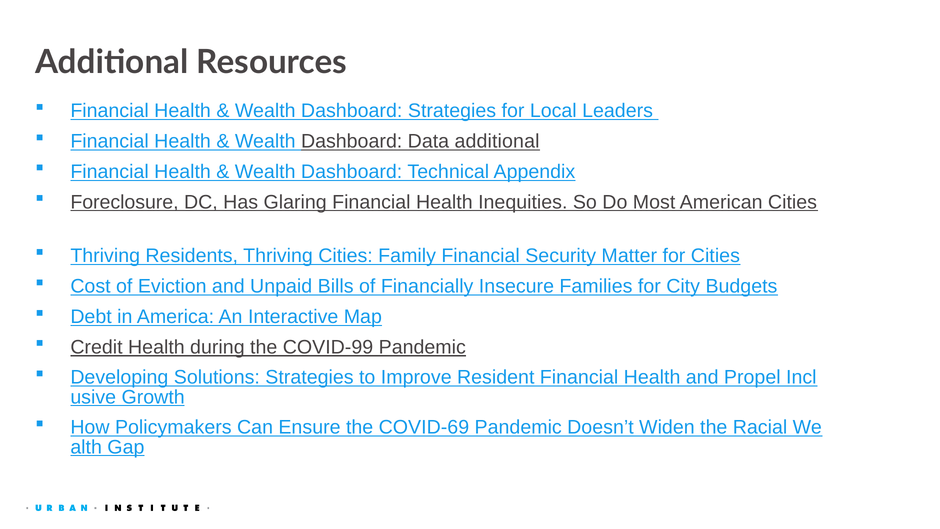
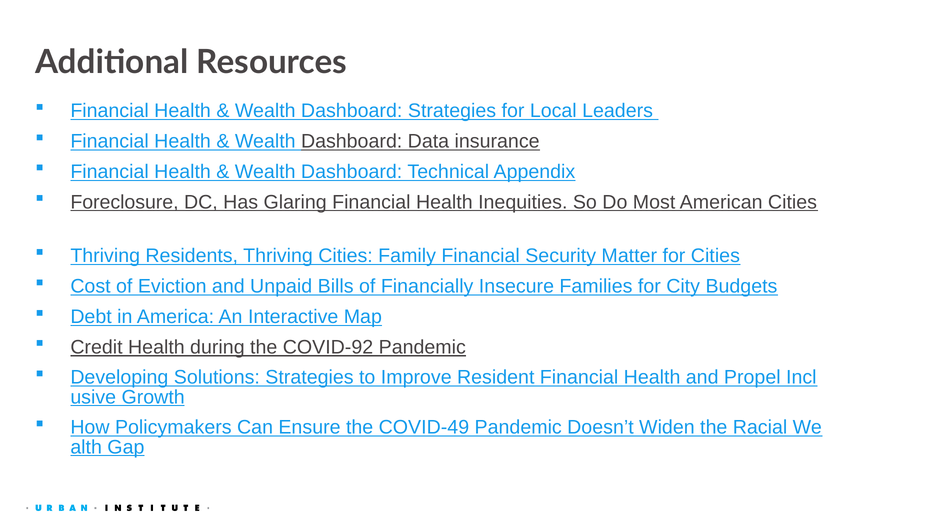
Data additional: additional -> insurance (497, 141)
COVID-99: COVID-99 -> COVID-92 (328, 347)
COVID-69: COVID-69 -> COVID-49 (424, 427)
